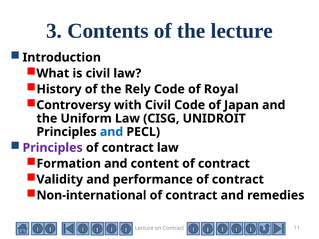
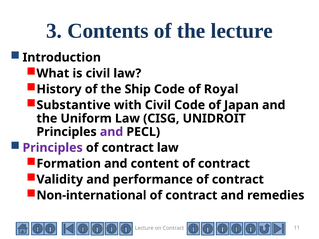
Rely: Rely -> Ship (138, 89)
Controversy: Controversy -> Substantive (74, 105)
and colour: blue -> purple (112, 132)
